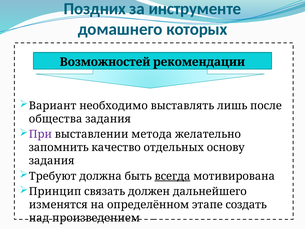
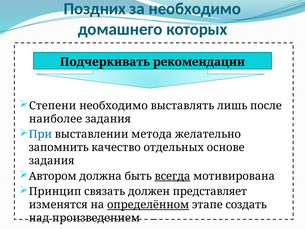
за инструменте: инструменте -> необходимо (195, 9)
Возможностей: Возможностей -> Подчеркивать (105, 62)
Вариант: Вариант -> Степени (53, 106)
общества: общества -> наиболее (56, 119)
При colour: purple -> blue (40, 134)
основу: основу -> основе (226, 147)
Требуют: Требуют -> Автором (53, 176)
дальнейшего: дальнейшего -> представляет (210, 191)
определённом underline: none -> present (148, 205)
